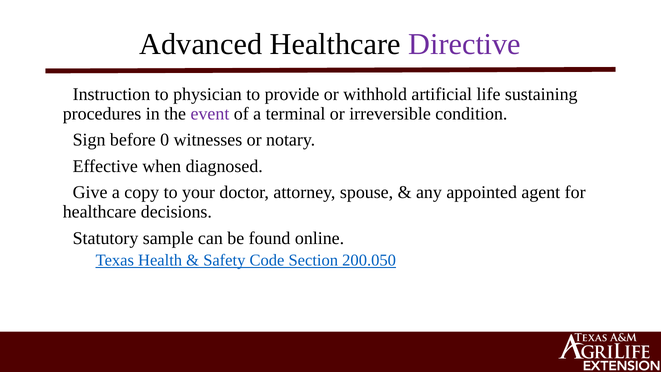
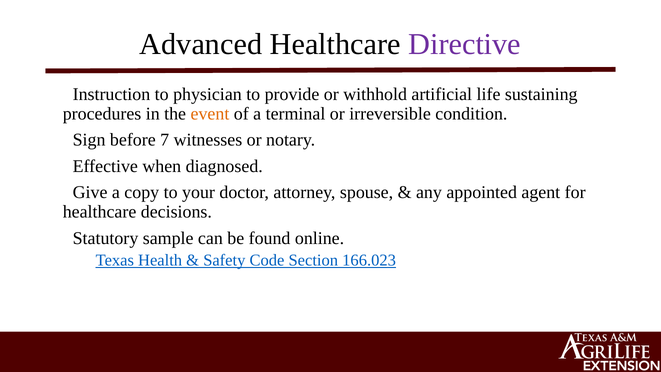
event colour: purple -> orange (210, 114)
0: 0 -> 7 (165, 140)
200.050: 200.050 -> 166.023 (369, 260)
